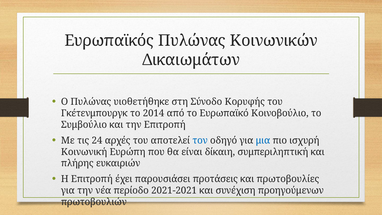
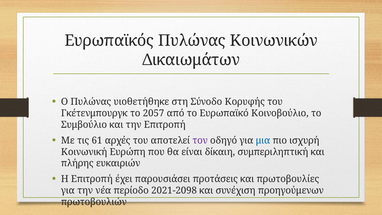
2014: 2014 -> 2057 (153, 113)
24: 24 -> 61 (97, 140)
τον colour: blue -> purple (200, 140)
2021-2021: 2021-2021 -> 2021-2098 (174, 190)
